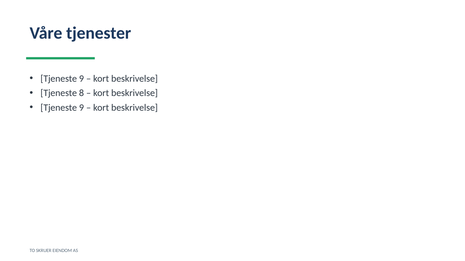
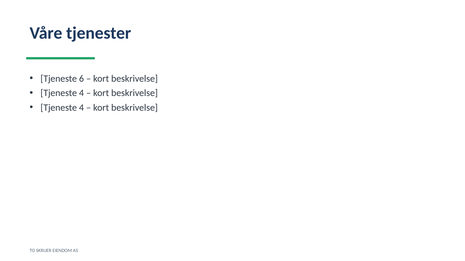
9: 9 -> 6 (82, 79)
8: 8 -> 4 (82, 93)
9: 9 -> 4 (82, 108)
